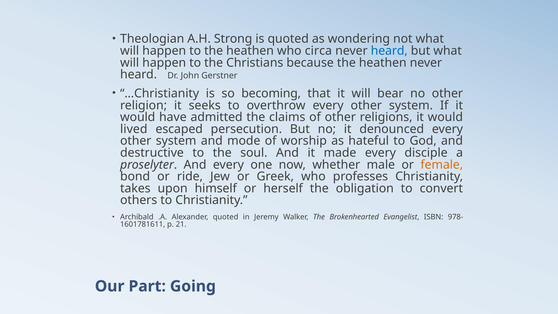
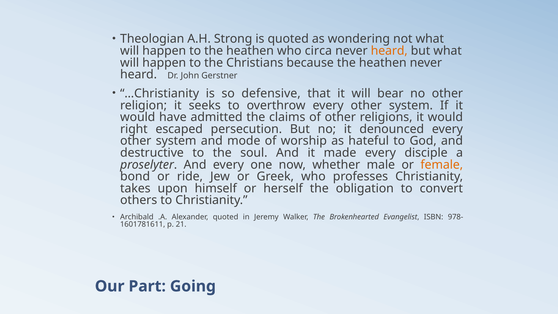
heard colour: blue -> orange (389, 51)
becoming: becoming -> defensive (271, 93)
lived: lived -> right (134, 129)
